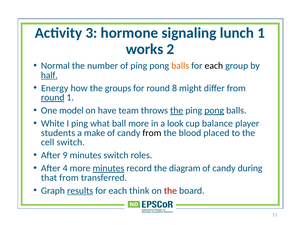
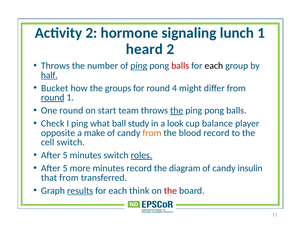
Activity 3: 3 -> 2 (91, 33)
works: works -> heard (144, 49)
Normal: Normal -> Throws (55, 66)
ping underline: none -> present (139, 66)
balls colour: orange -> red (180, 66)
Energy: Energy -> Bucket (55, 88)
8: 8 -> 4 (175, 88)
One model: model -> round (71, 111)
have: have -> start (107, 111)
pong underline: present -> none (214, 111)
White: White -> Check (53, 124)
ball more: more -> study (139, 124)
students: students -> opposite (58, 133)
from colour: black -> orange (152, 133)
blood placed: placed -> record (216, 133)
9: 9 -> 5 (65, 156)
roles underline: none -> present (141, 156)
4: 4 -> 5 (65, 169)
minutes underline: present -> none (108, 169)
during: during -> insulin (250, 169)
